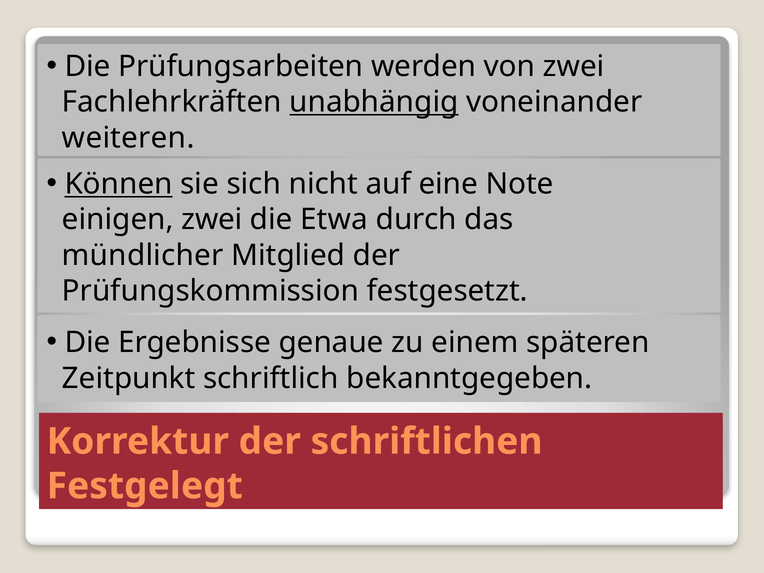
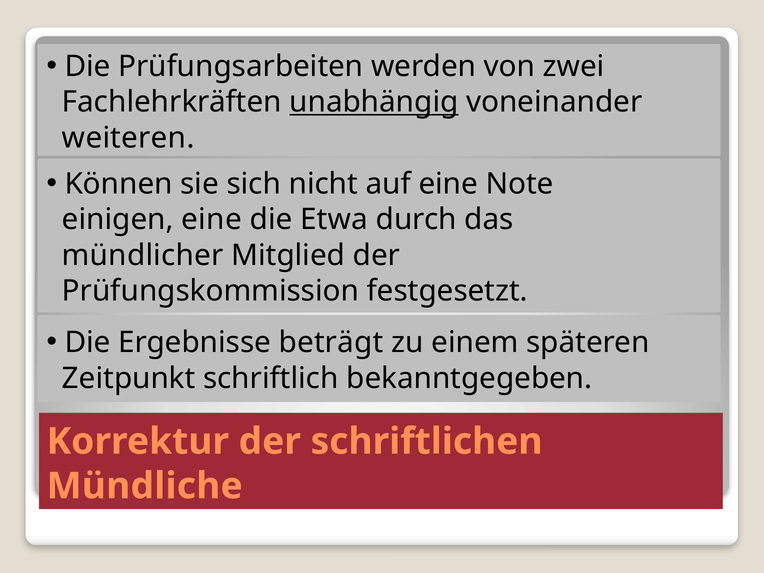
Können underline: present -> none (119, 184)
einigen zwei: zwei -> eine (212, 220)
genaue: genaue -> beträgt (331, 343)
Festgelegt: Festgelegt -> Mündliche (145, 486)
